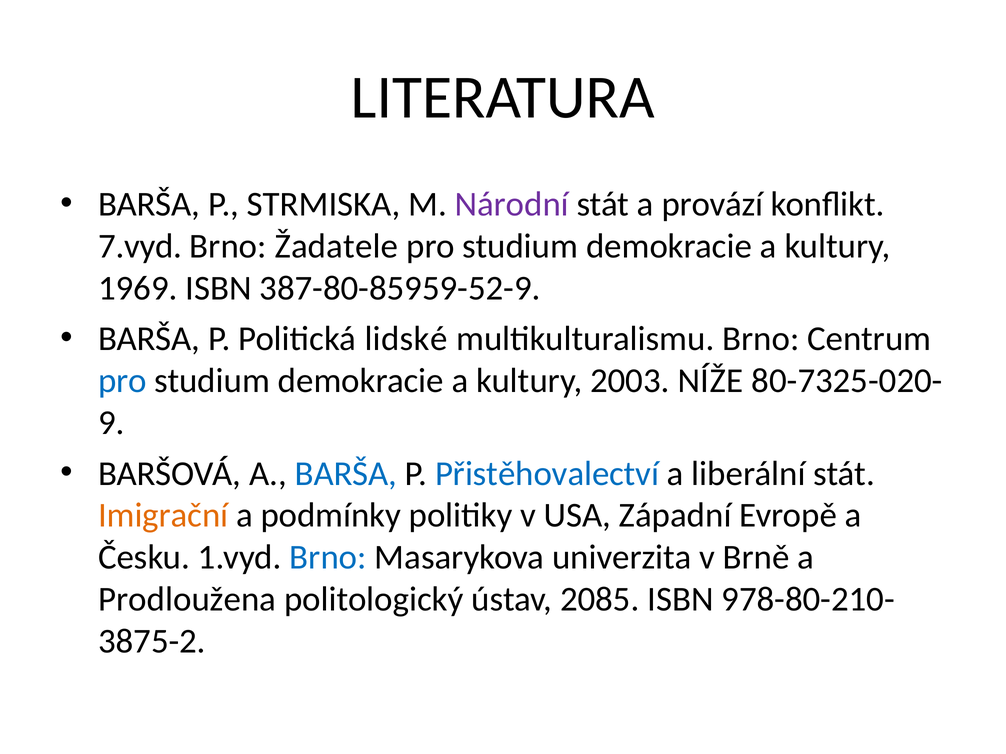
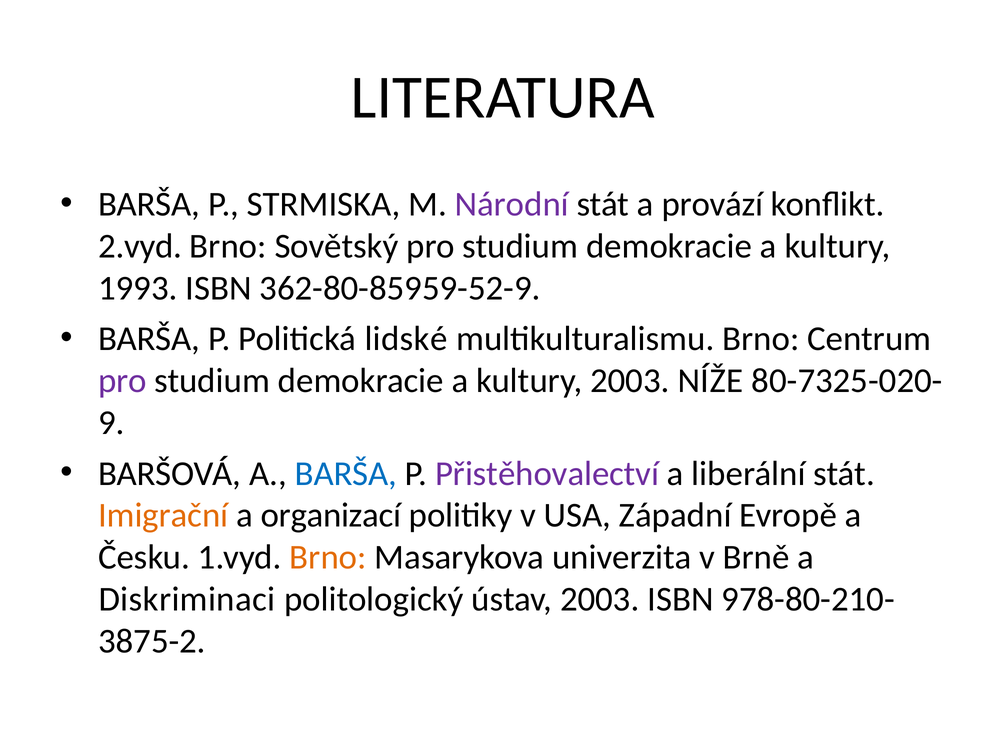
7.vyd: 7.vyd -> 2.vyd (140, 246)
Žadatele: Žadatele -> Sovětský (336, 246)
1969: 1969 -> 1993 (138, 288)
387-80-85959-52-9: 387-80-85959-52-9 -> 362-80-85959-52-9 (400, 288)
pro colour: blue -> purple (122, 381)
Přistěhovalectví colour: blue -> purple (547, 474)
podmínky: podmínky -> organizací (331, 516)
Brno colour: blue -> orange (328, 558)
Prodloužena: Prodloužena -> Diskriminaci (187, 600)
ústav 2085: 2085 -> 2003 (600, 600)
